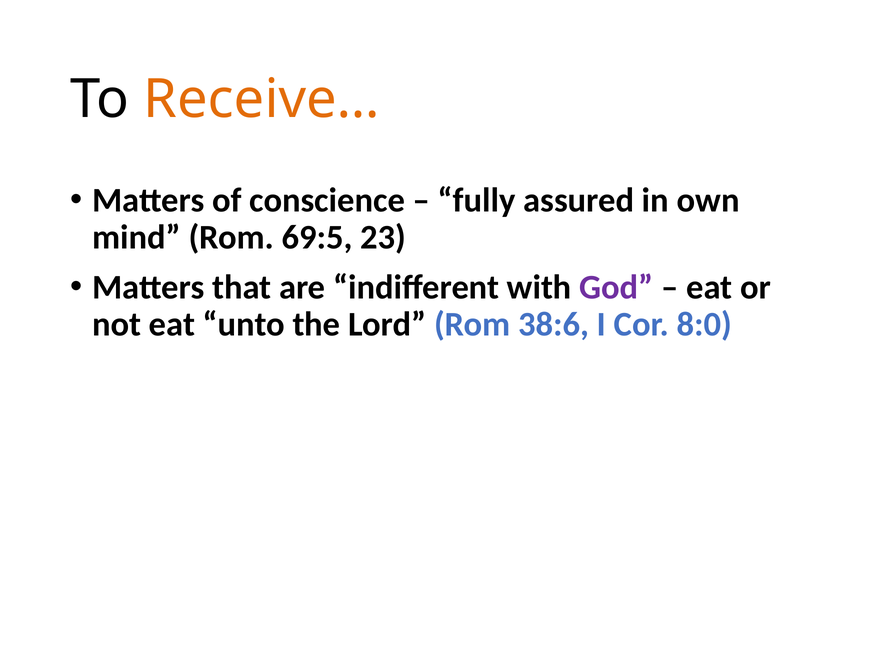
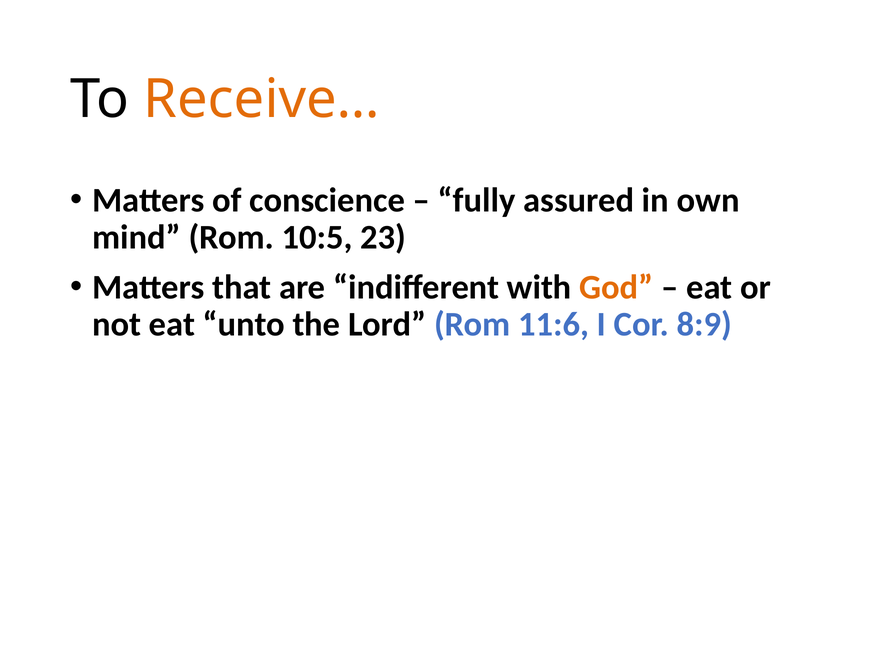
69:5: 69:5 -> 10:5 (317, 238)
God colour: purple -> orange (616, 287)
38:6: 38:6 -> 11:6 (554, 325)
8:0: 8:0 -> 8:9 (705, 325)
